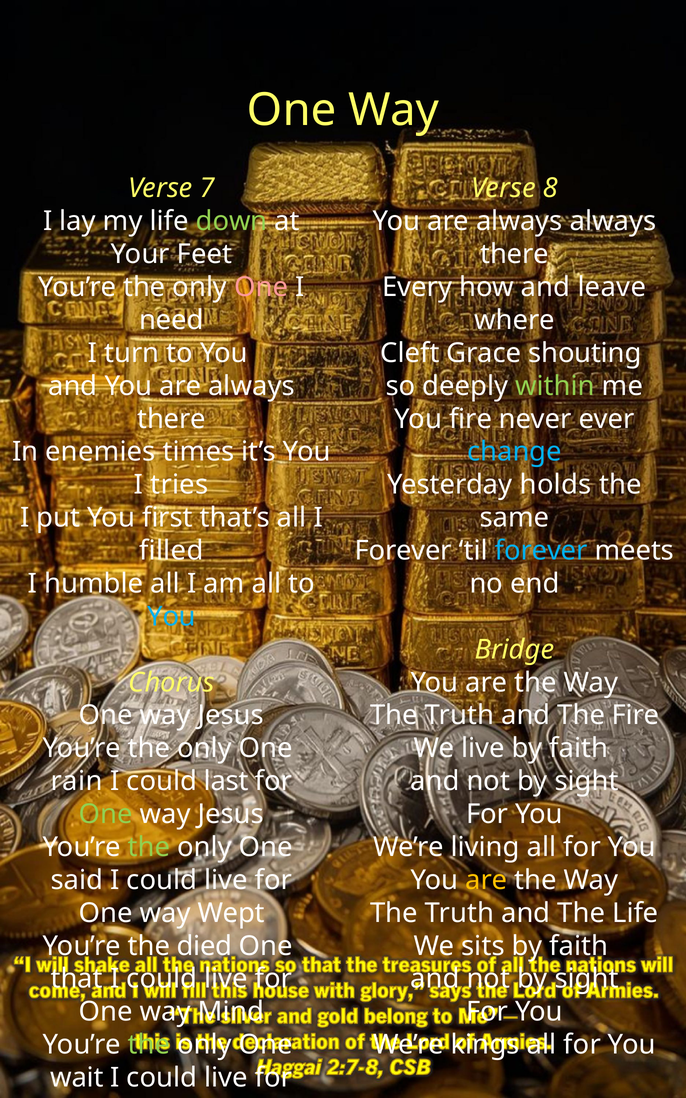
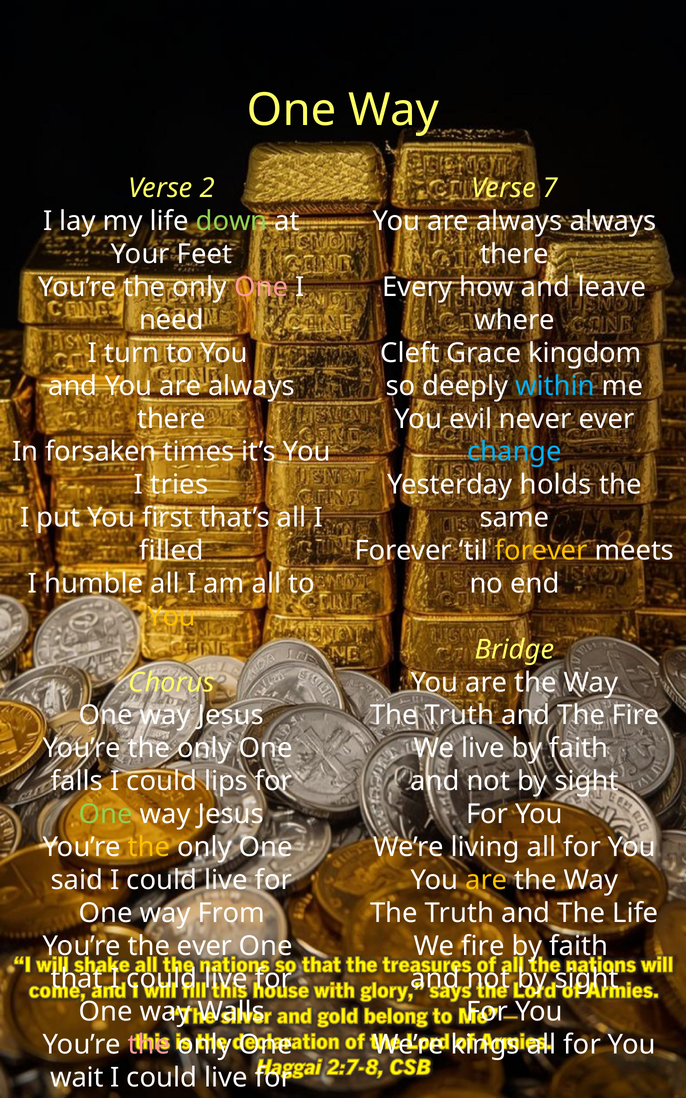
7: 7 -> 2 (207, 188)
8: 8 -> 7 (550, 188)
shouting: shouting -> kingdom (585, 353)
within colour: light green -> light blue (555, 386)
You fire: fire -> evil (471, 419)
enemies: enemies -> forsaken (101, 452)
forever colour: light blue -> yellow (541, 551)
You colour: light blue -> yellow (172, 616)
rain: rain -> falls (77, 781)
last: last -> lips (226, 781)
the colour: light green -> yellow (149, 847)
Wept: Wept -> From (231, 913)
the died: died -> ever (205, 946)
We sits: sits -> fire (483, 946)
Mind: Mind -> Walls (231, 1011)
the colour: light green -> pink (149, 1044)
